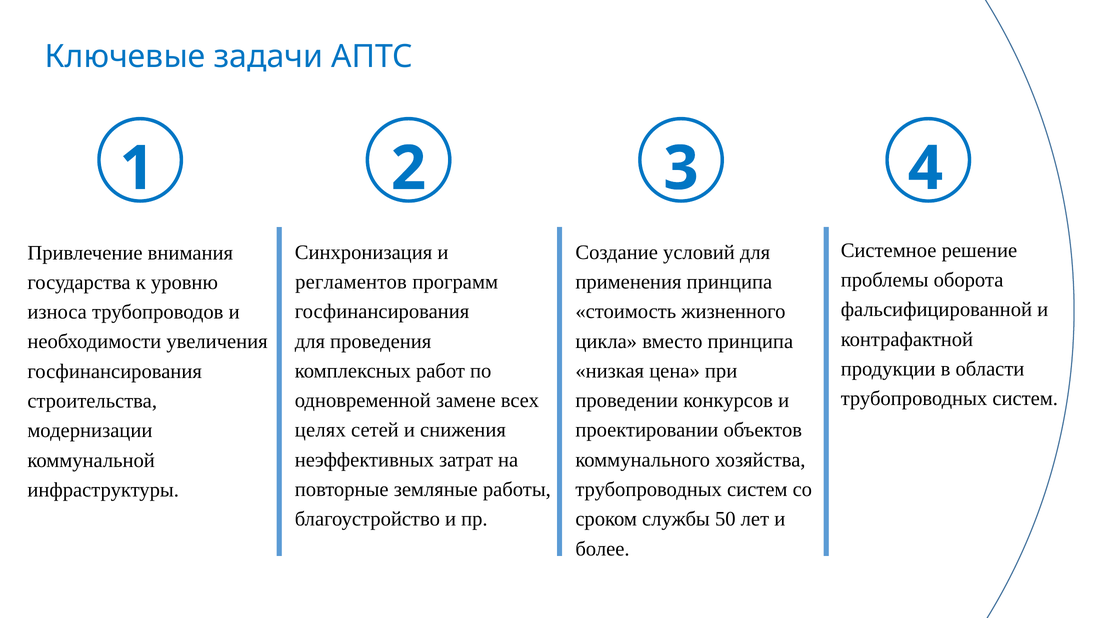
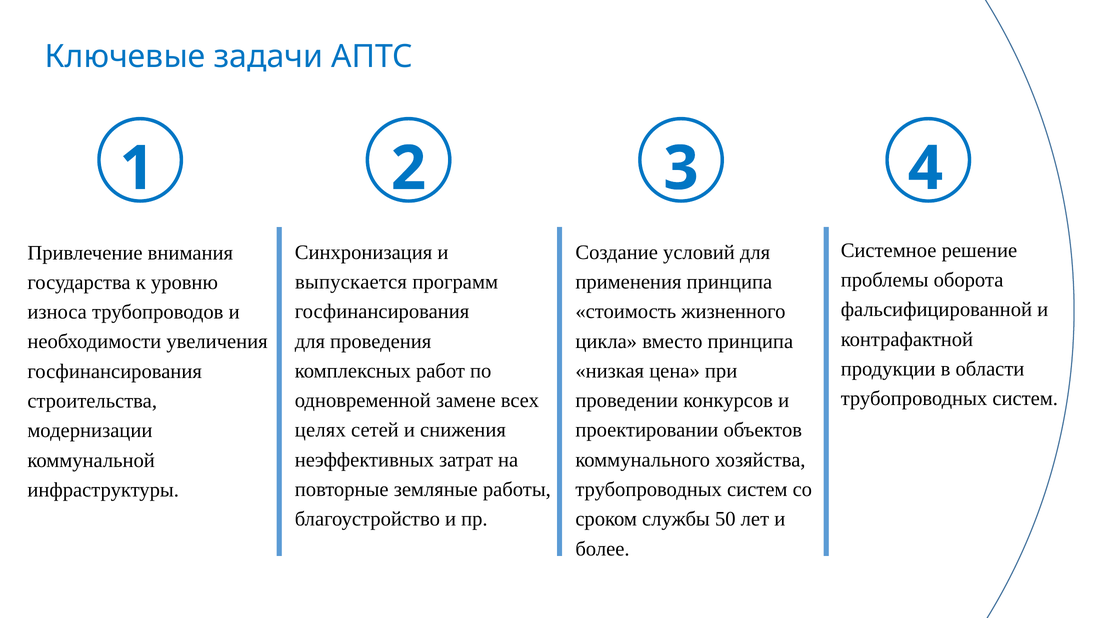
регламентов: регламентов -> выпускается (351, 282)
